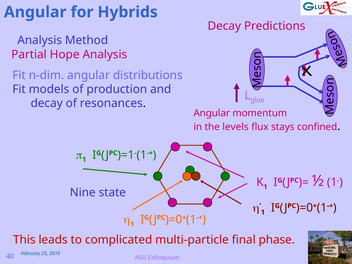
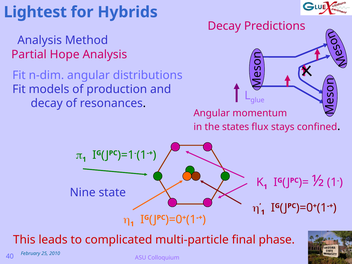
Angular: Angular -> Lightest (35, 12)
levels: levels -> states (236, 127)
